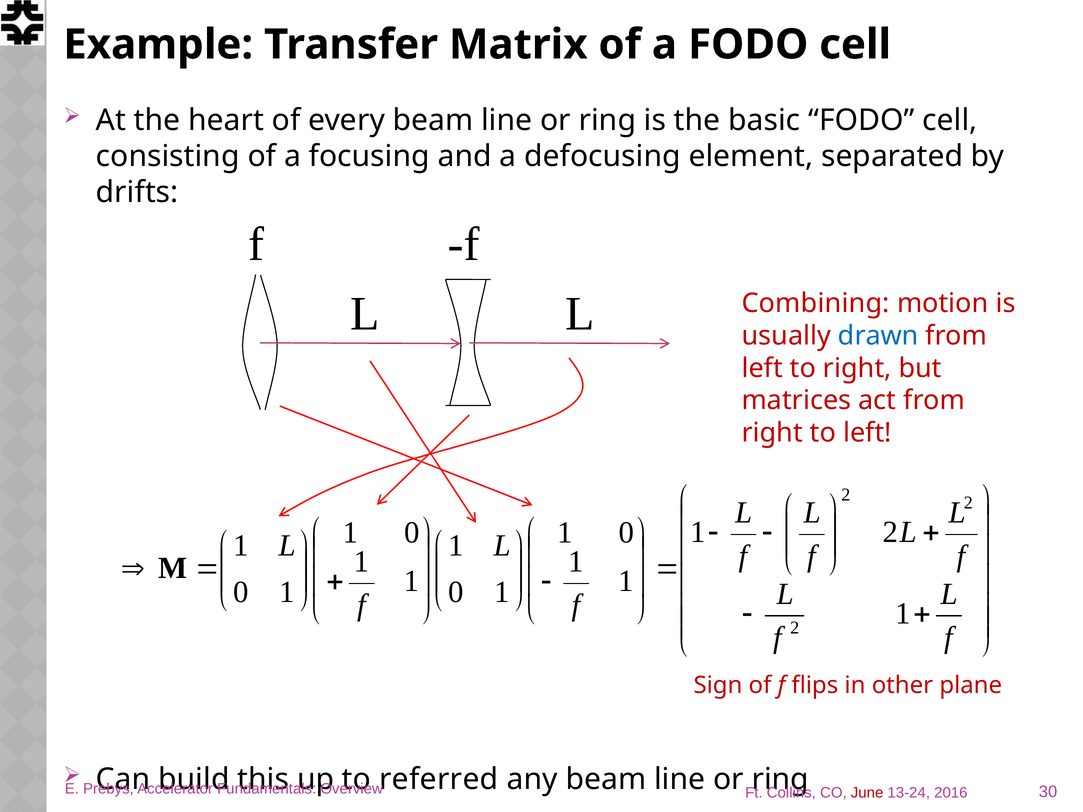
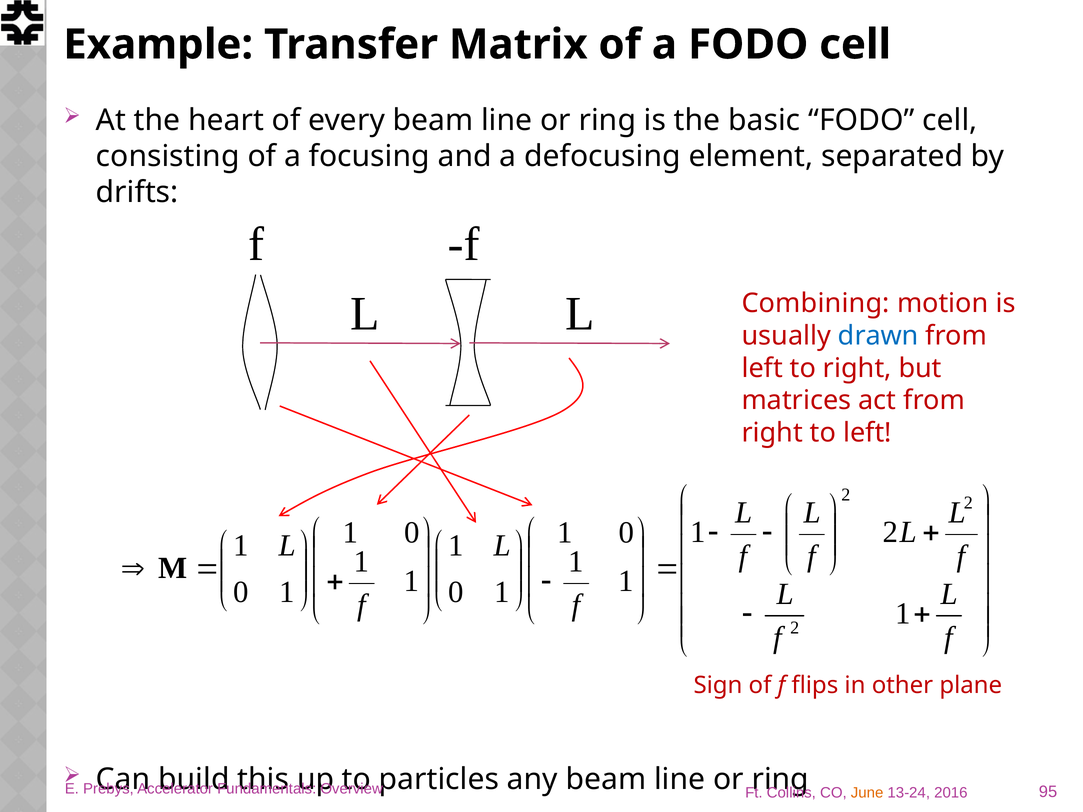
referred: referred -> particles (439, 780)
June colour: red -> orange (867, 793)
30: 30 -> 95 (1048, 792)
